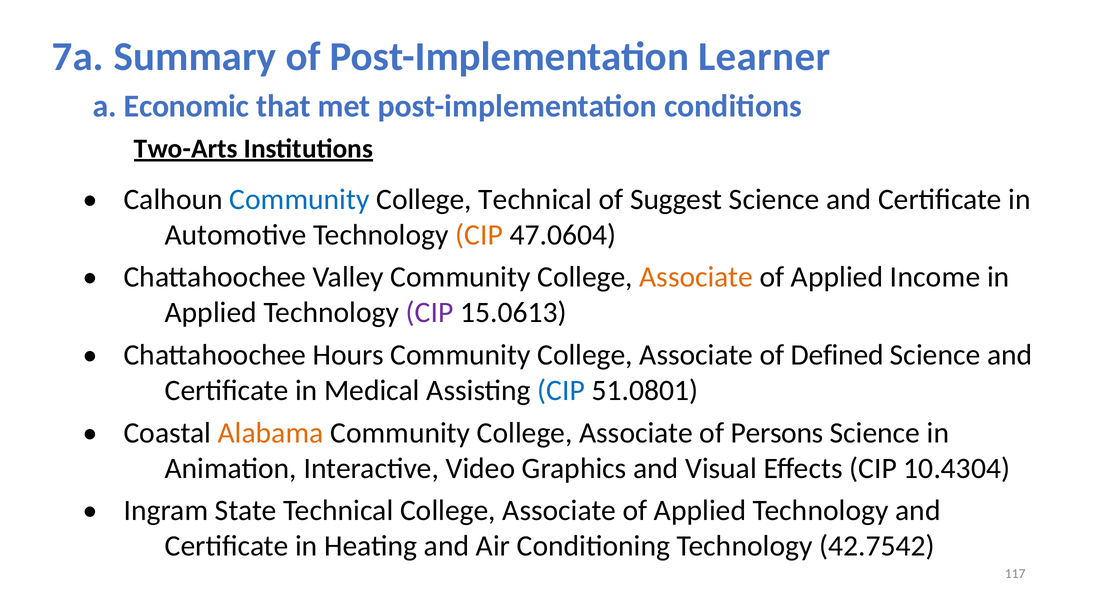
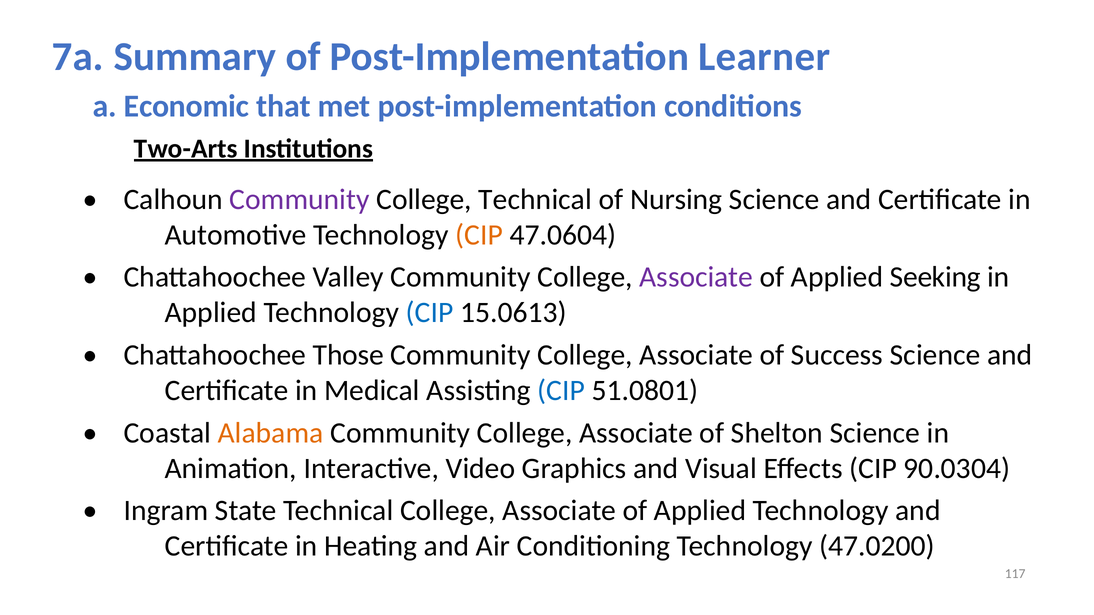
Community colour: blue -> purple (300, 199)
Suggest: Suggest -> Nursing (676, 199)
Associate colour: orange -> purple (696, 277)
Income: Income -> Seeking (935, 277)
CIP colour: purple -> blue (430, 313)
Hours: Hours -> Those (348, 355)
Defined: Defined -> Success (837, 355)
Persons: Persons -> Shelton (777, 433)
10.4304: 10.4304 -> 90.0304 (957, 469)
42.7542: 42.7542 -> 47.0200 (877, 547)
